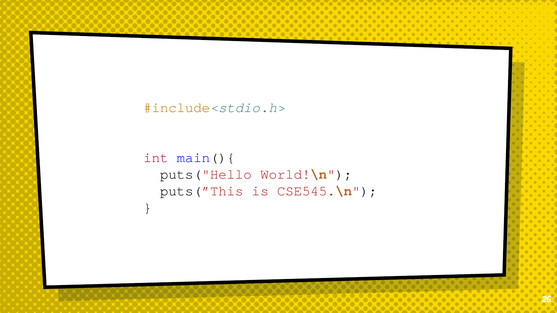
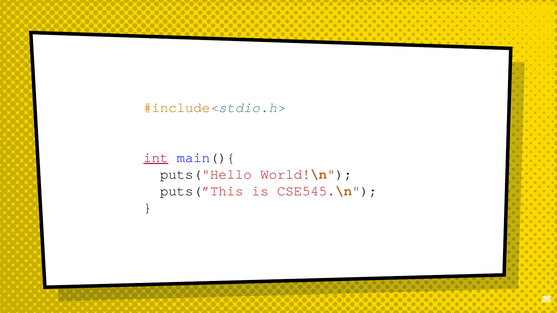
int underline: none -> present (156, 158)
